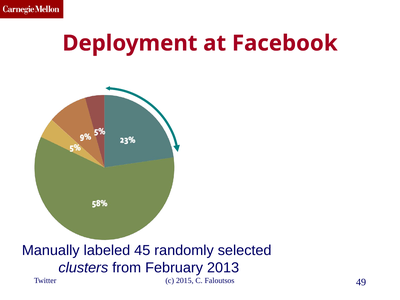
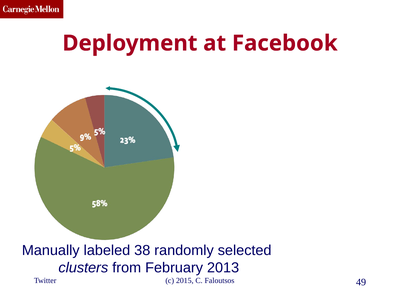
45: 45 -> 38 (142, 250)
